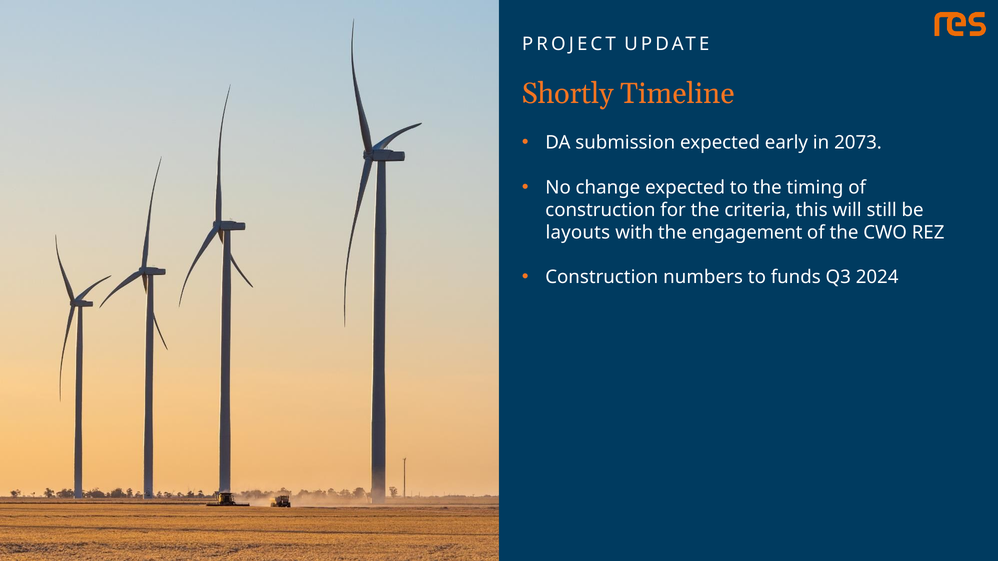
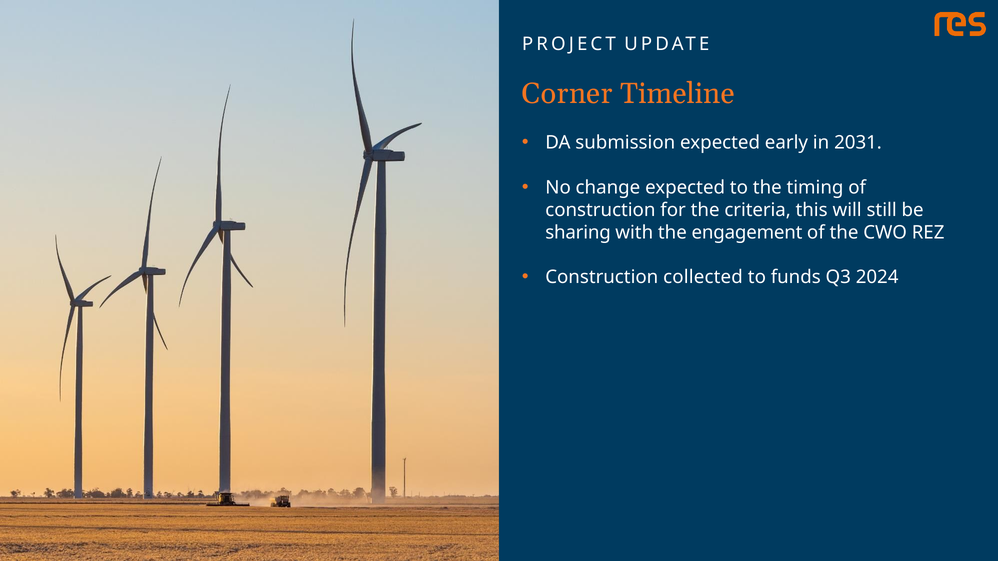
Shortly: Shortly -> Corner (567, 94)
2073: 2073 -> 2031 (858, 143)
layouts: layouts -> sharing (578, 233)
numbers: numbers -> collected (703, 277)
